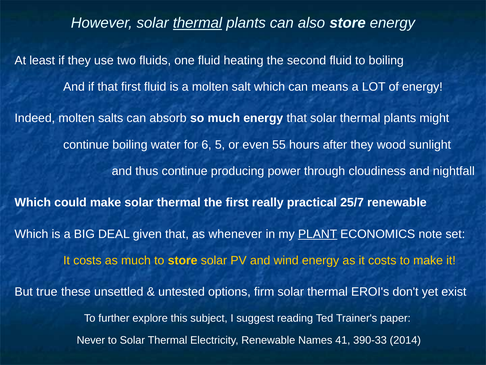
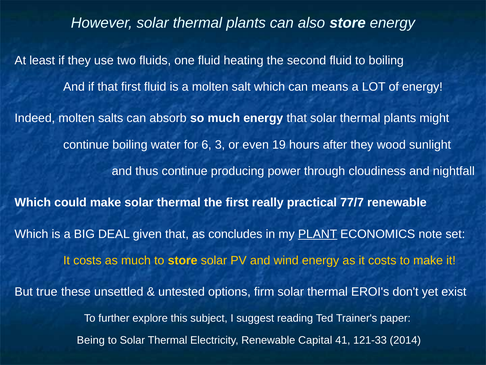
thermal underline: present -> none (198, 23)
5: 5 -> 3 (220, 145)
55: 55 -> 19 (279, 145)
25/7: 25/7 -> 77/7 (352, 202)
whenever: whenever -> concludes (235, 234)
Never: Never -> Being (91, 340)
Names: Names -> Capital (315, 340)
390-33: 390-33 -> 121-33 (370, 340)
